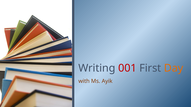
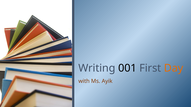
001 colour: red -> black (127, 68)
